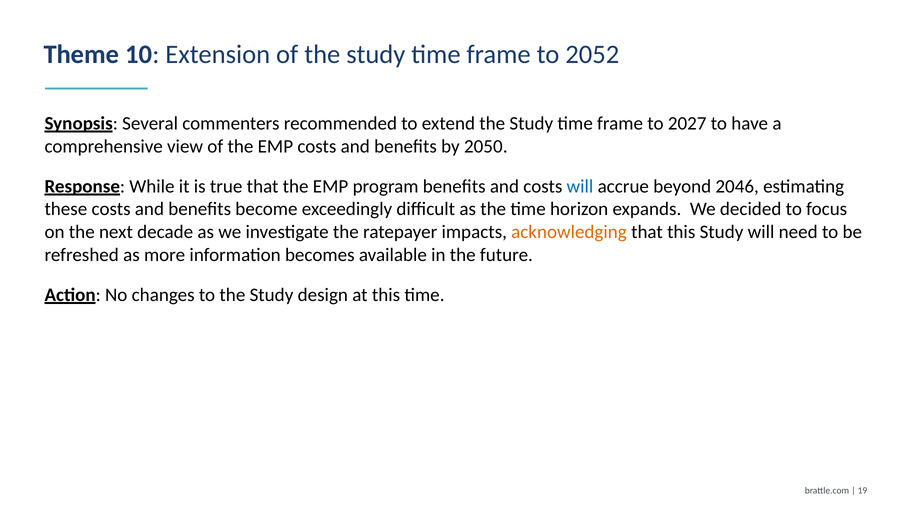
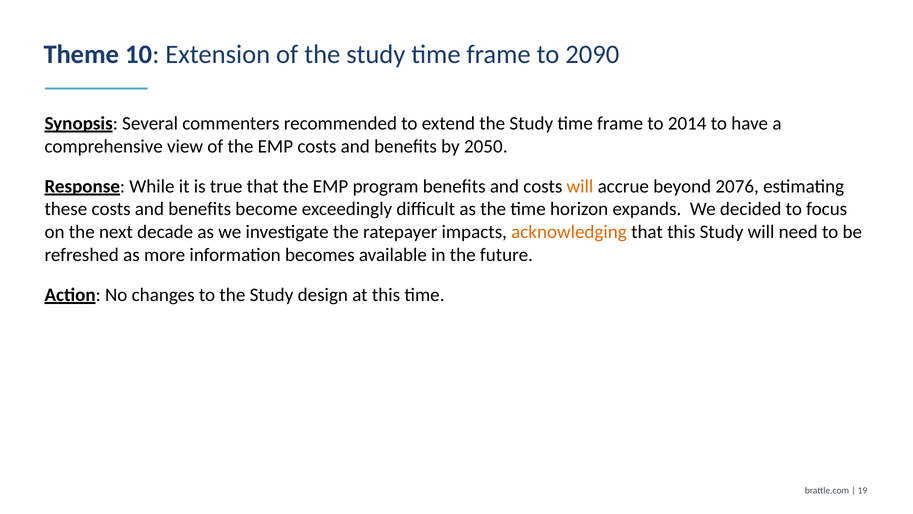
2052: 2052 -> 2090 (592, 54)
2027: 2027 -> 2014 (687, 123)
will colour: blue -> orange (580, 186)
2046: 2046 -> 2076 (737, 186)
